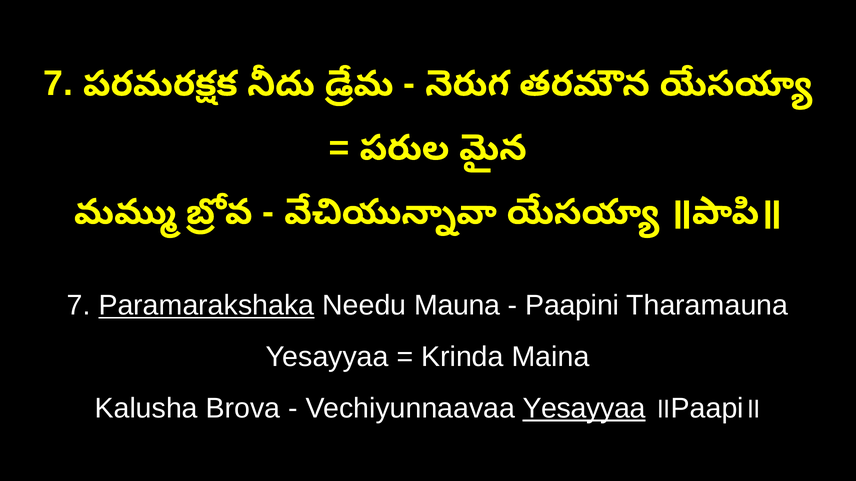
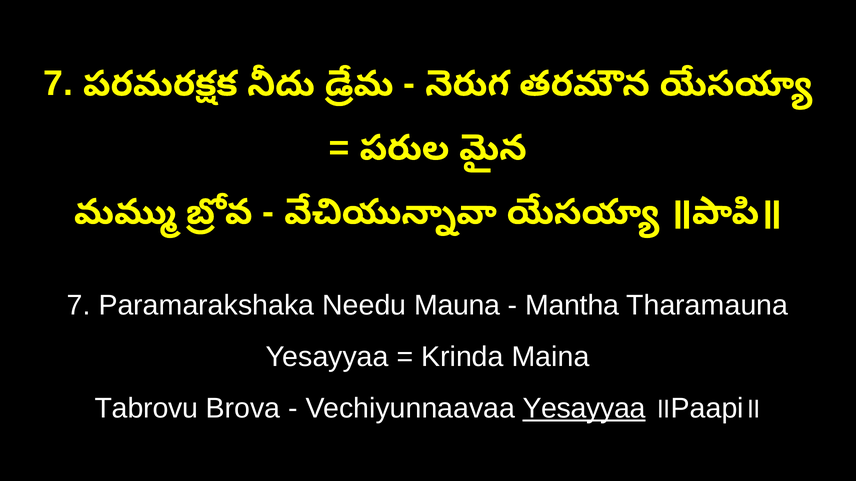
Paramarakshaka underline: present -> none (206, 306)
Paapini: Paapini -> Mantha (572, 306)
Kalusha: Kalusha -> Tabrovu (146, 409)
